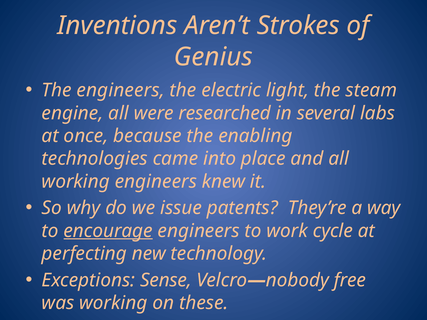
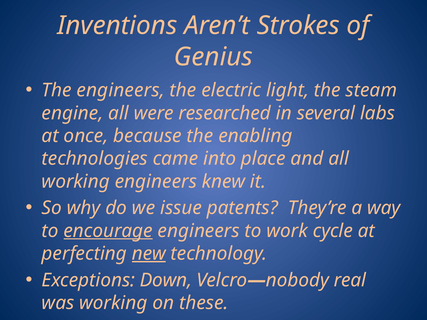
new underline: none -> present (149, 254)
Sense: Sense -> Down (166, 280)
free: free -> real (350, 280)
